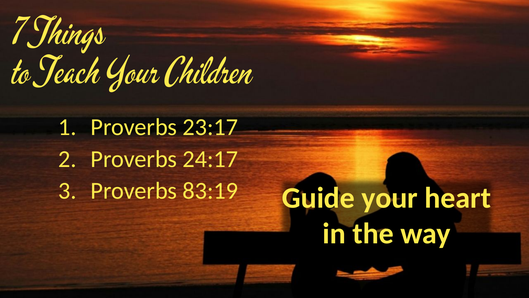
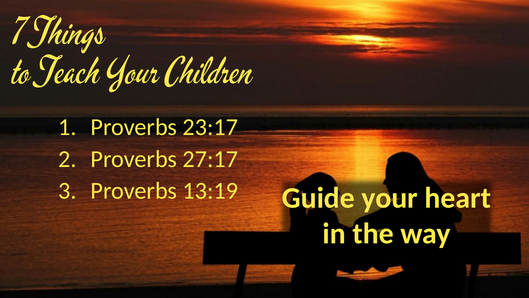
24:17: 24:17 -> 27:17 (210, 159)
83:19: 83:19 -> 13:19 (210, 191)
